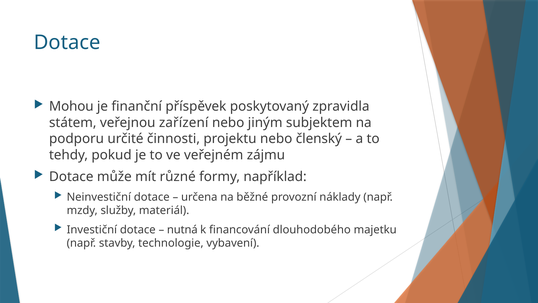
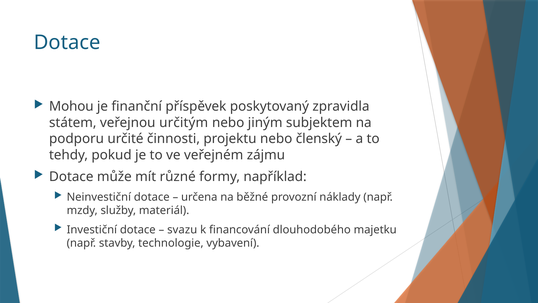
zařízení: zařízení -> určitým (184, 123)
nutná: nutná -> svazu (182, 229)
